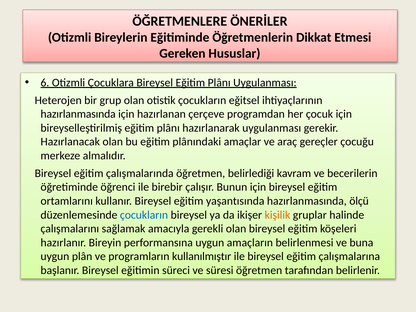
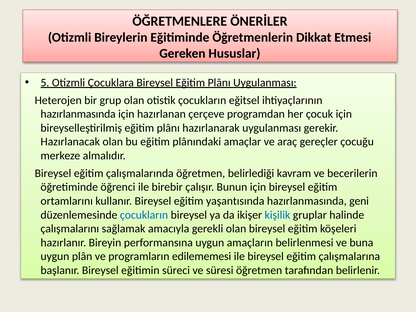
6: 6 -> 5 (45, 83)
ölçü: ölçü -> geni (359, 201)
kişilik colour: orange -> blue (277, 215)
kullanılmıştır: kullanılmıştır -> edilememesi (202, 256)
